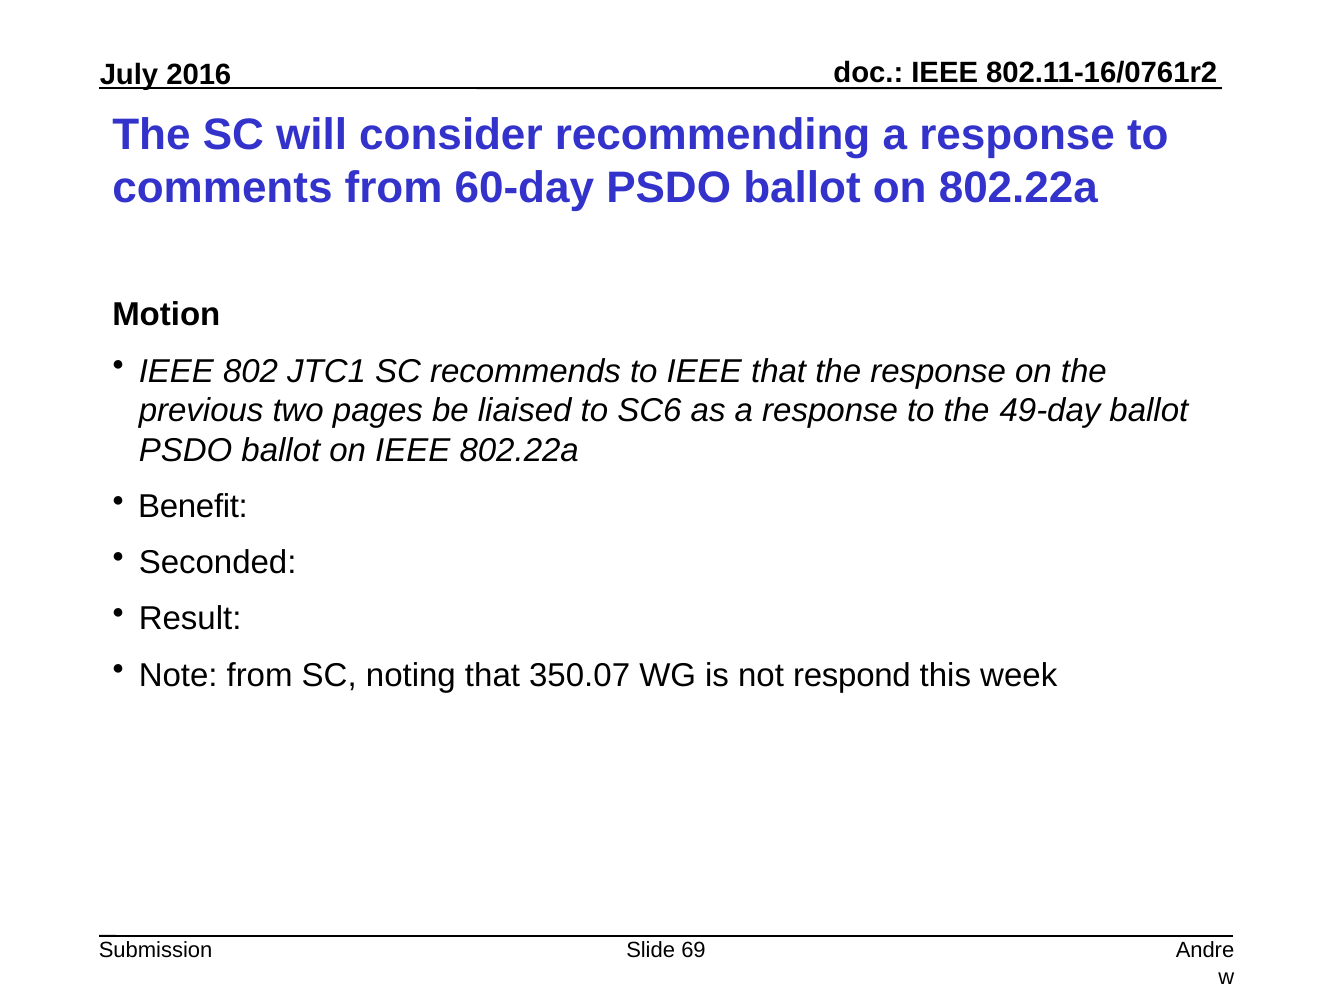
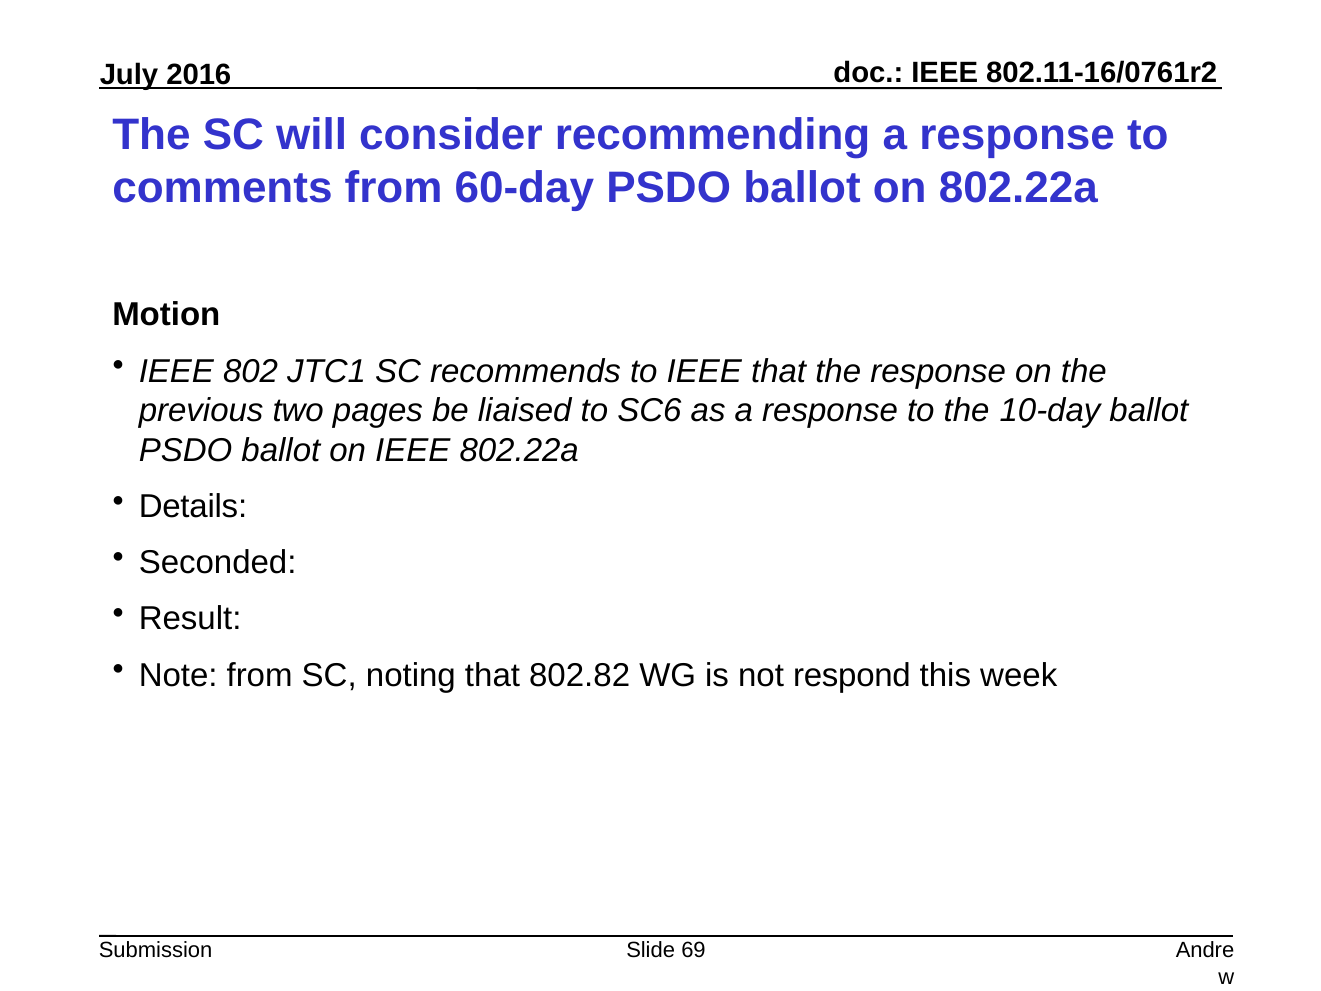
49-day: 49-day -> 10-day (1050, 411)
Benefit: Benefit -> Details (193, 507)
350.07: 350.07 -> 802.82 (580, 675)
